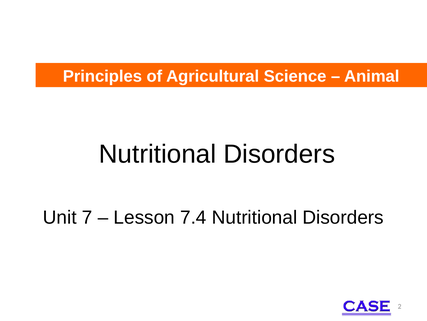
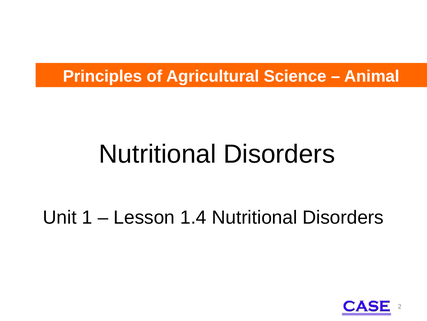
7: 7 -> 1 (87, 217)
7.4: 7.4 -> 1.4 (193, 217)
